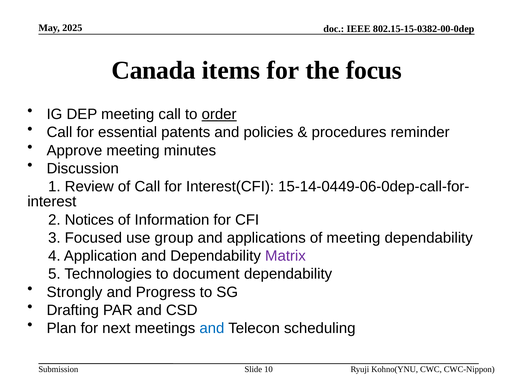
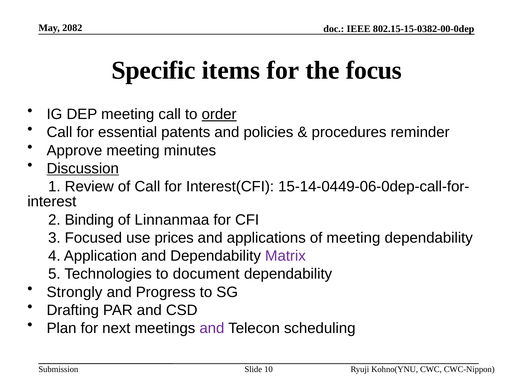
2025: 2025 -> 2082 (72, 28)
Canada: Canada -> Specific (154, 70)
Discussion underline: none -> present (83, 168)
Notices: Notices -> Binding (89, 220)
Information: Information -> Linnanmaa (172, 220)
group: group -> prices (174, 238)
and colour: blue -> purple (212, 328)
